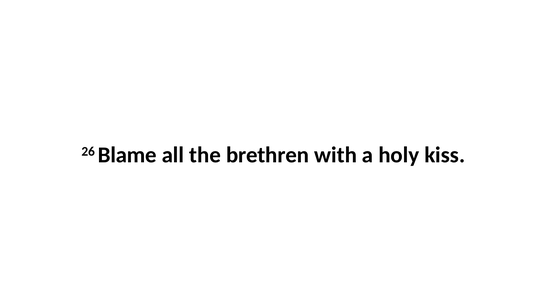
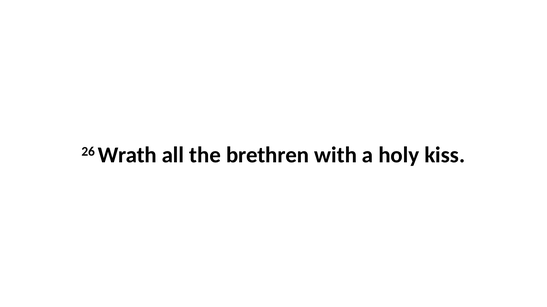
Blame: Blame -> Wrath (127, 155)
